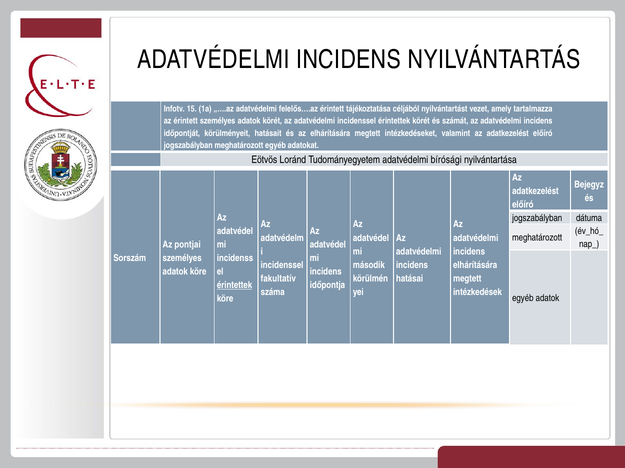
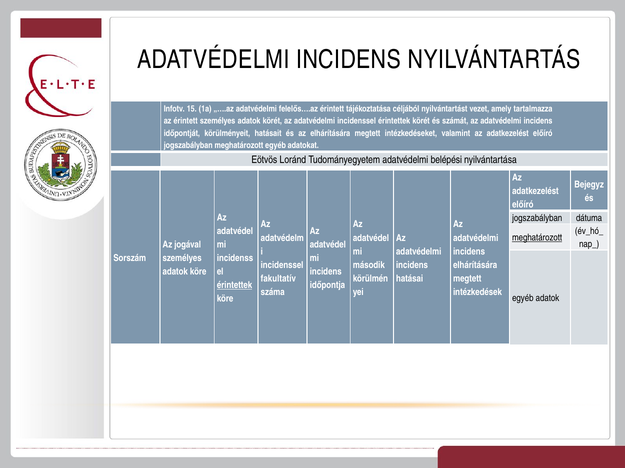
bírósági: bírósági -> belépési (446, 160)
meghatározott underline: none -> present (537, 238)
pontjai: pontjai -> jogával (188, 245)
